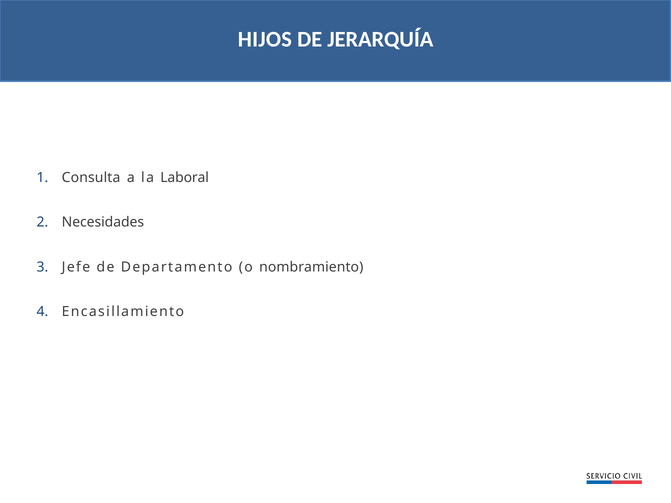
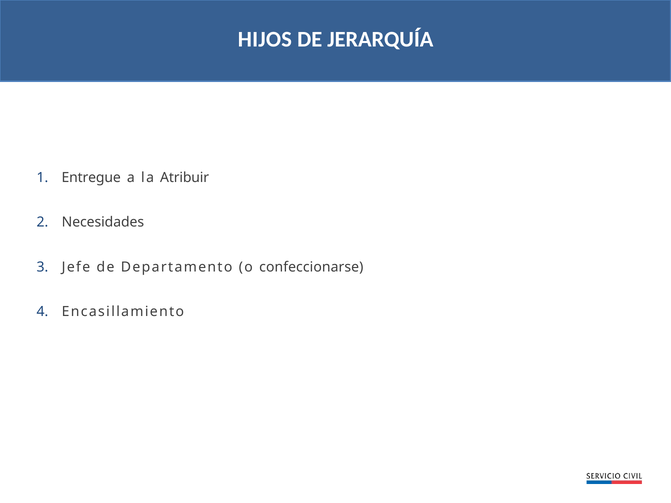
Consulta: Consulta -> Entregue (91, 178)
Laboral: Laboral -> Atribuir (185, 178)
nombramiento: nombramiento -> confeccionarse (311, 267)
